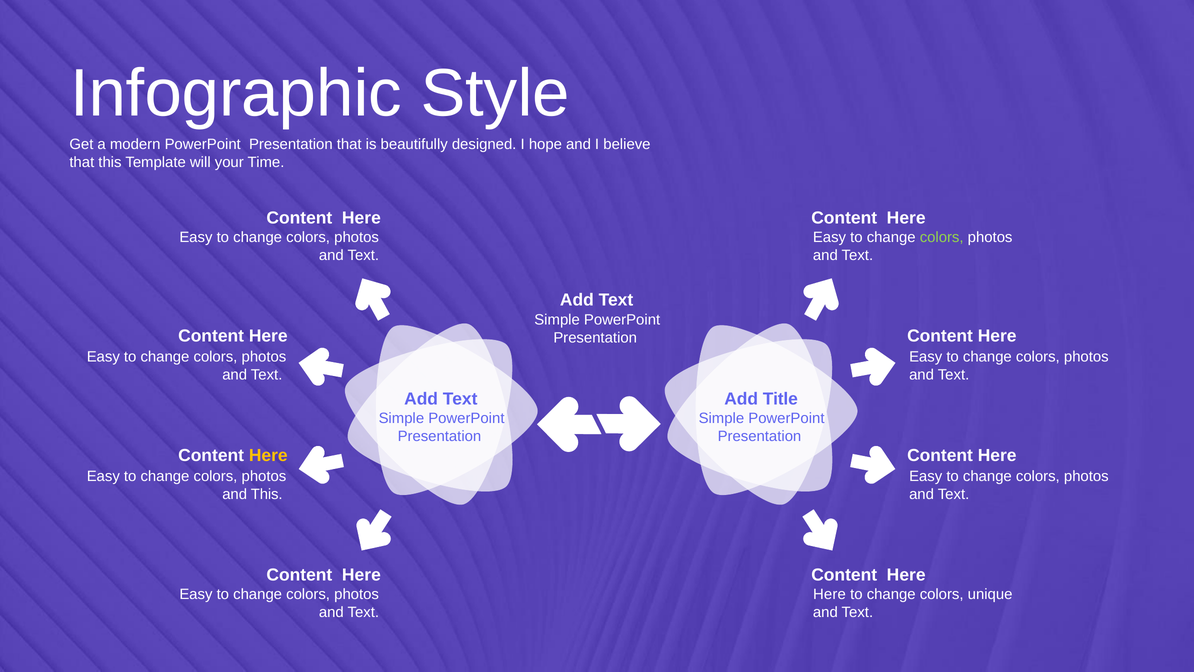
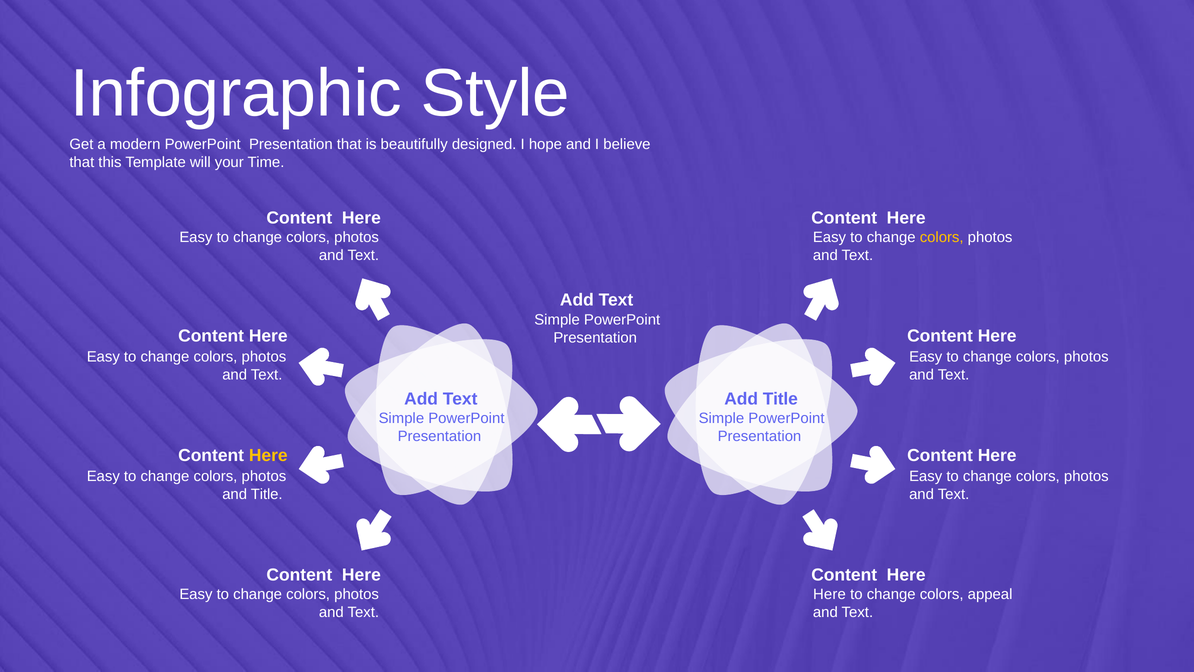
colors colour: light green -> yellow (942, 237)
and This: This -> Title (267, 494)
unique: unique -> appeal (990, 594)
